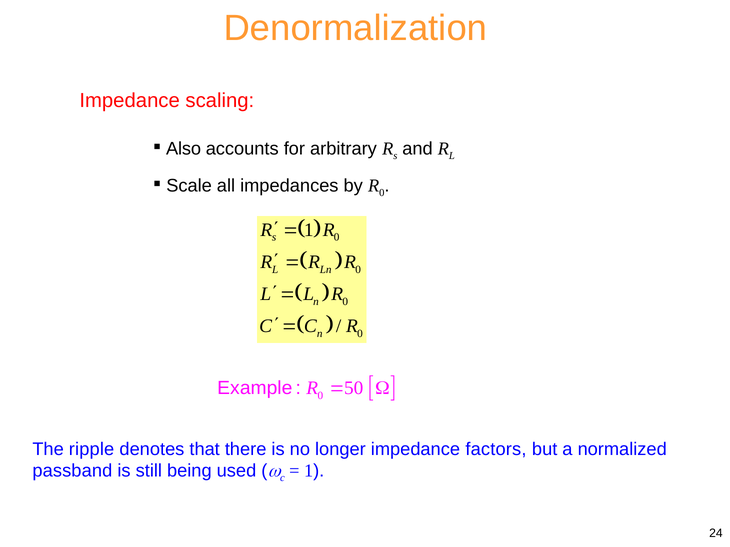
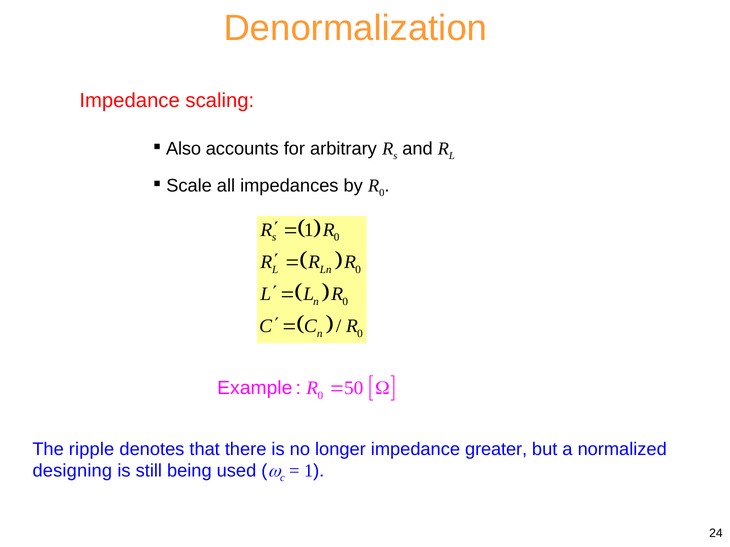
factors: factors -> greater (496, 449)
passband: passband -> designing (72, 471)
